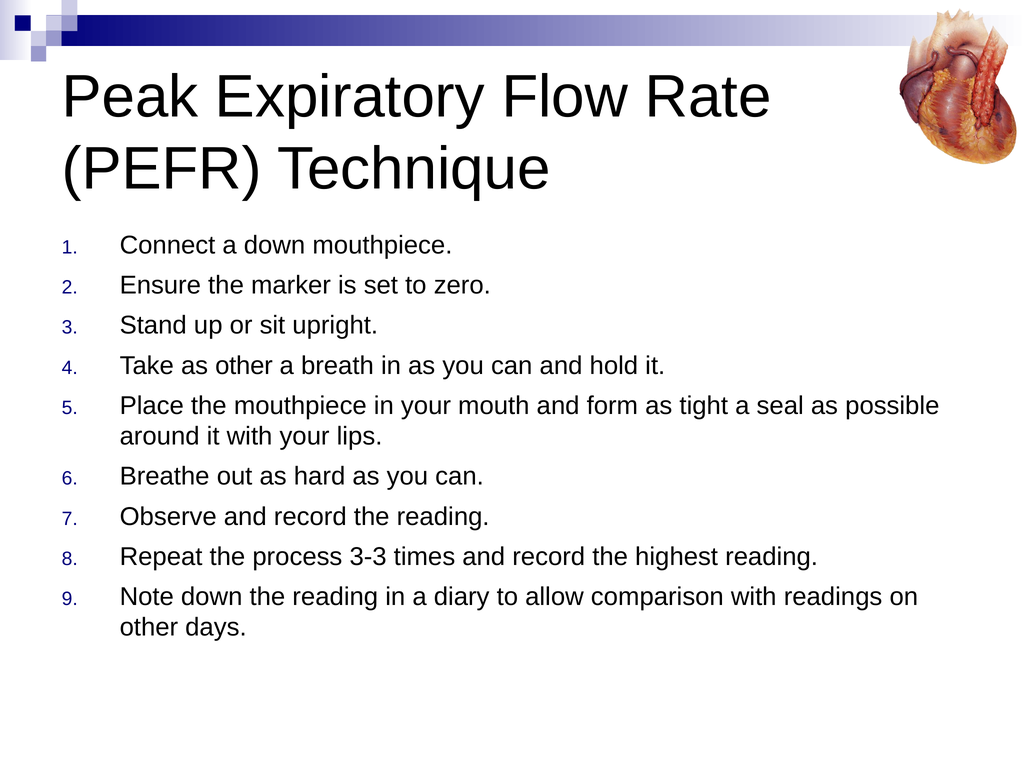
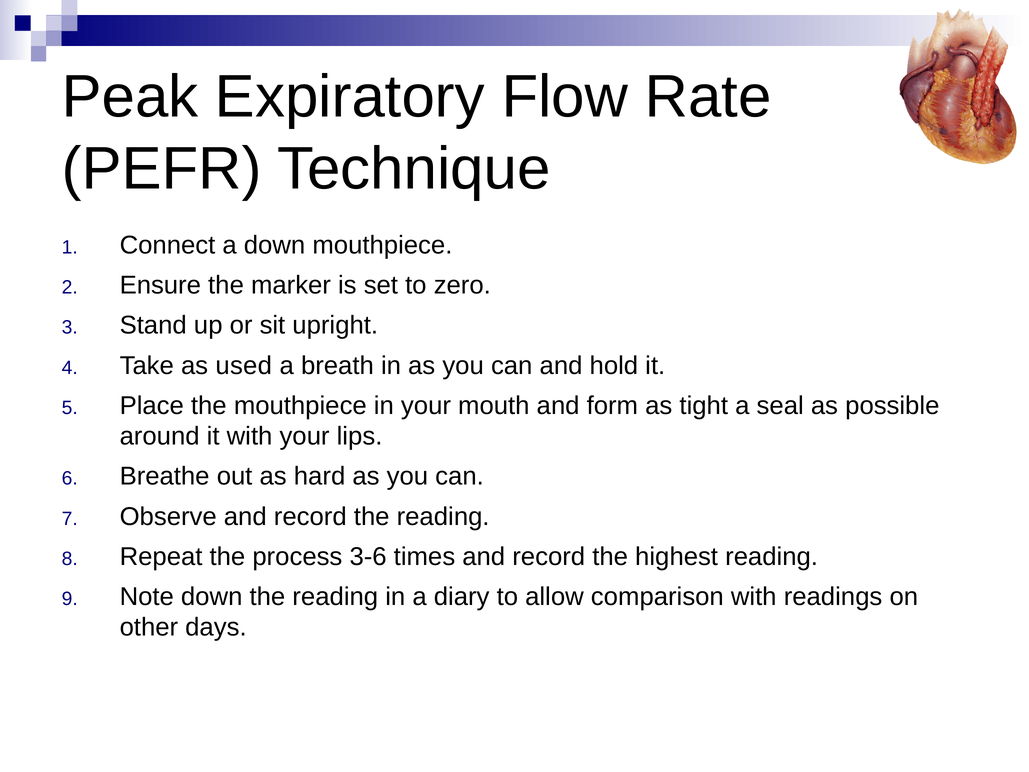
as other: other -> used (244, 365)
3-3: 3-3 -> 3-6 (368, 556)
